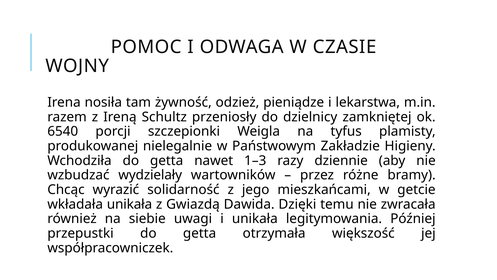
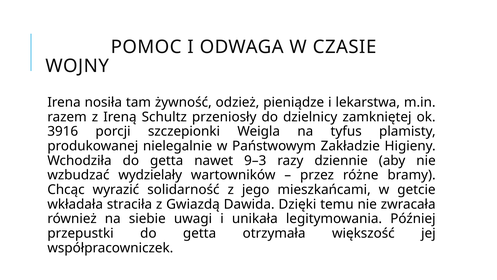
6540: 6540 -> 3916 (63, 131)
1–3: 1–3 -> 9–3 (255, 160)
wkładała unikała: unikała -> straciła (129, 204)
